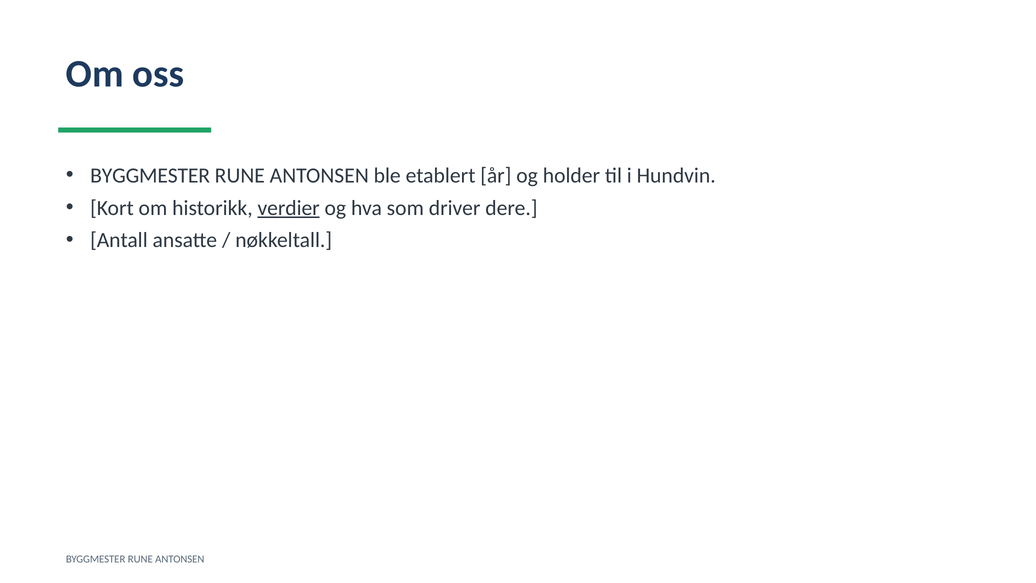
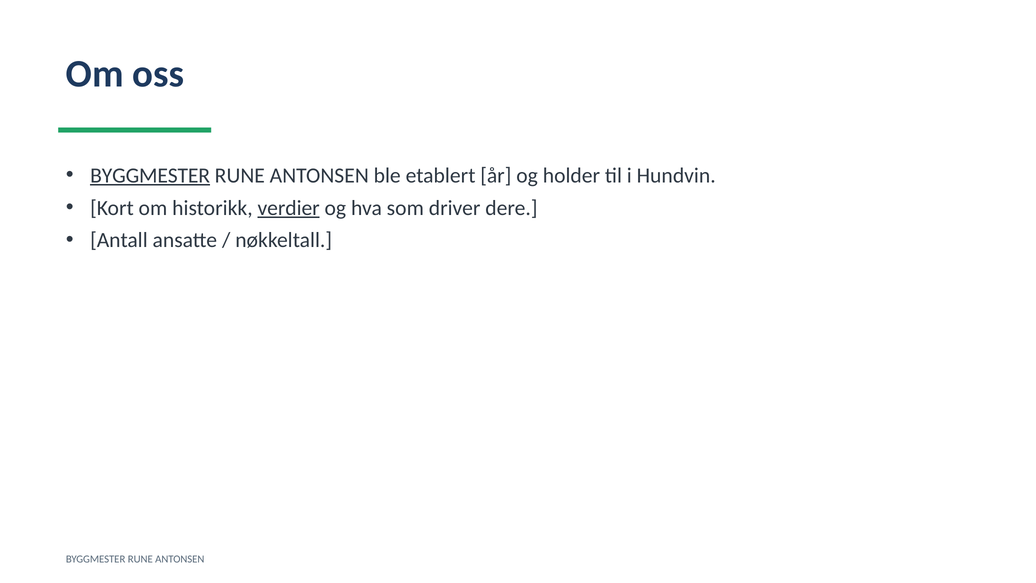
BYGGMESTER underline: none -> present (150, 175)
